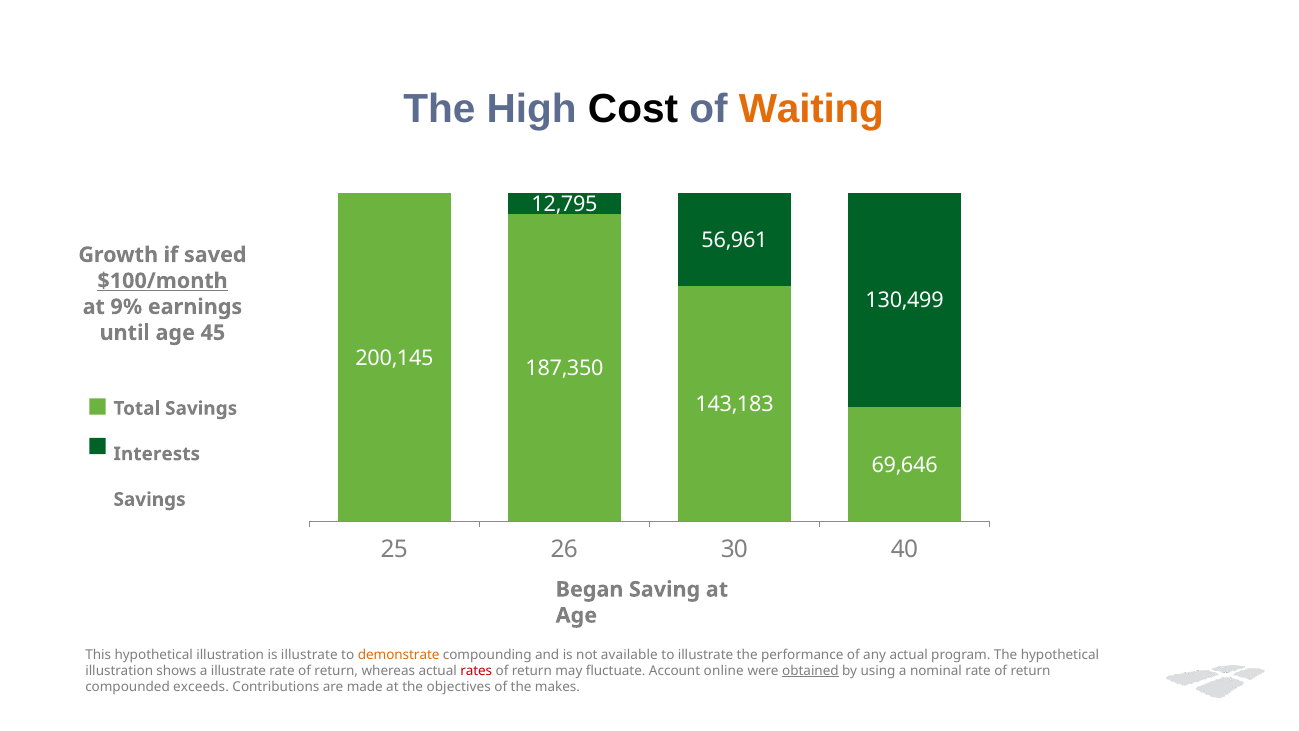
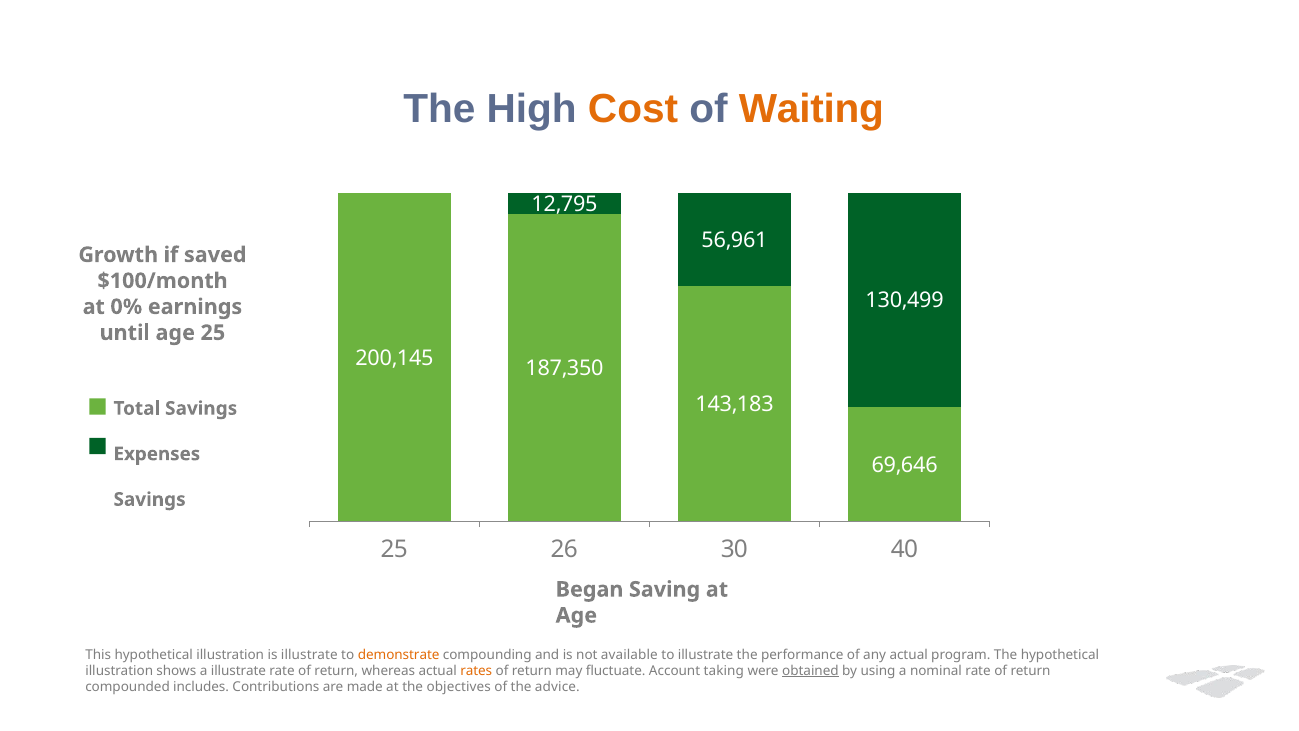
Cost colour: black -> orange (633, 109)
$100/month underline: present -> none (163, 281)
9%: 9% -> 0% (126, 307)
until age 45: 45 -> 25 (213, 333)
Interests: Interests -> Expenses (157, 454)
rates colour: red -> orange (476, 671)
online: online -> taking (724, 671)
exceeds: exceeds -> includes (201, 687)
makes: makes -> advice (557, 687)
